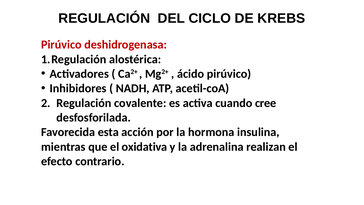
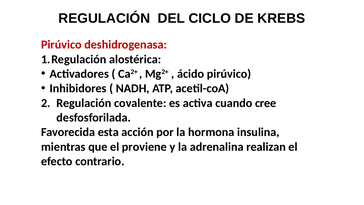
oxidativa: oxidativa -> proviene (144, 147)
